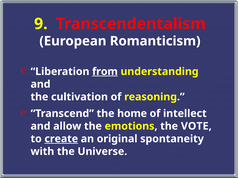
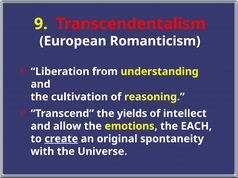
from underline: present -> none (105, 72)
home: home -> yields (132, 114)
VOTE: VOTE -> EACH (196, 126)
